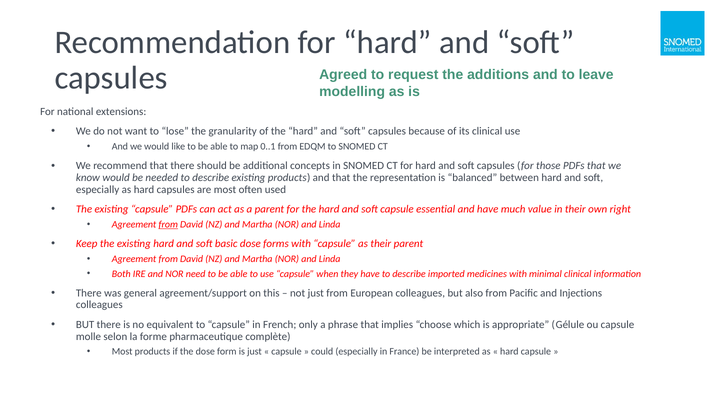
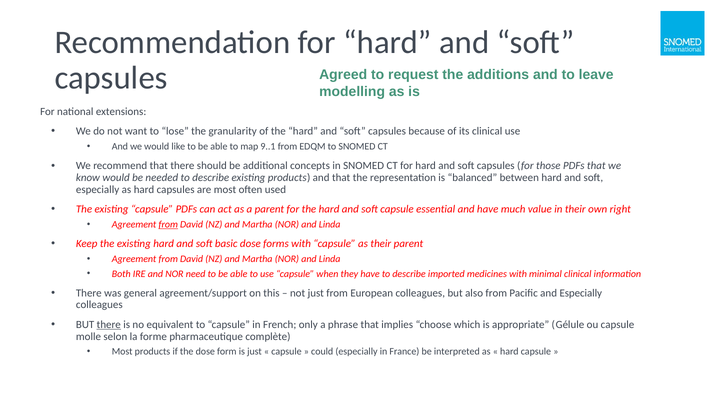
0..1: 0..1 -> 9..1 (268, 146)
and Injections: Injections -> Especially (581, 293)
there underline: none -> present (109, 324)
